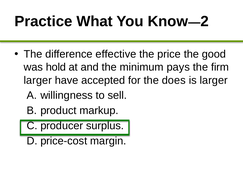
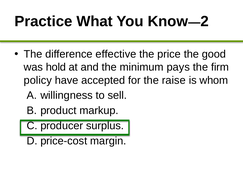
larger: larger -> policy (38, 80)
does: does -> raise (174, 80)
is larger: larger -> whom (214, 80)
